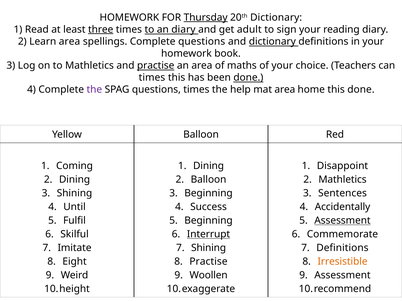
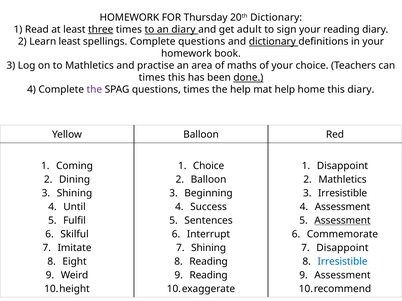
Thursday underline: present -> none (206, 17)
Learn area: area -> least (70, 42)
practise underline: present -> none (156, 66)
mat area: area -> help (285, 90)
this done: done -> diary (361, 90)
1 Dining: Dining -> Choice (209, 166)
3 Sentences: Sentences -> Irresistible (343, 194)
4 Accidentally: Accidentally -> Assessment (343, 207)
Beginning: Beginning -> Sentences (209, 221)
Interrupt underline: present -> none (209, 235)
Definitions: Definitions -> Disappoint (342, 248)
Practise: Practise -> Reading (209, 262)
Irresistible colour: orange -> blue (343, 262)
Woollen: Woollen -> Reading (209, 276)
